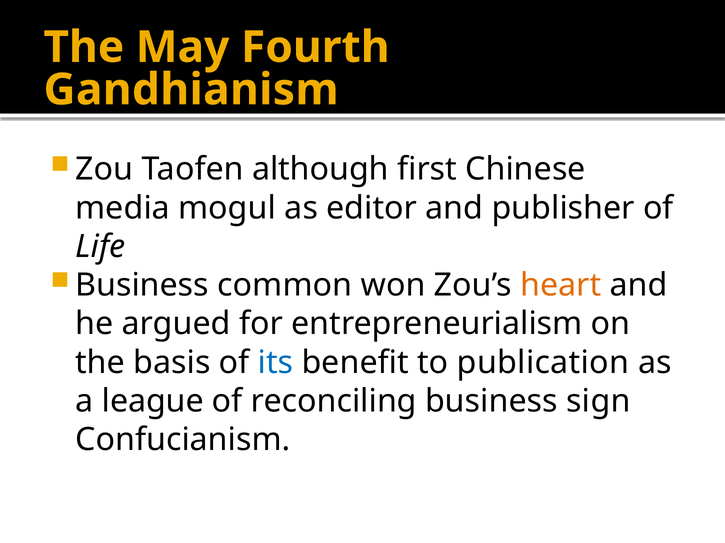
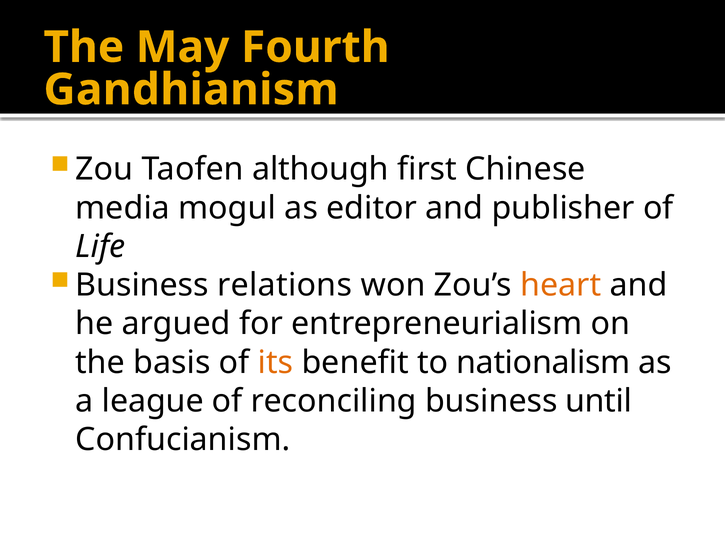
common: common -> relations (285, 286)
its colour: blue -> orange (276, 363)
publication: publication -> nationalism (543, 363)
sign: sign -> until (599, 402)
